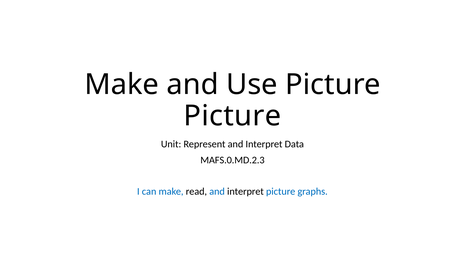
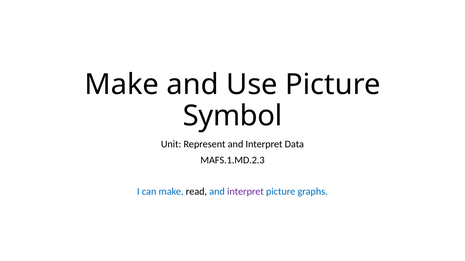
Picture: Picture -> Symbol (233, 116)
MAFS.0.MD.2.3: MAFS.0.MD.2.3 -> MAFS.1.MD.2.3 (232, 160)
interpret colour: black -> purple (245, 192)
